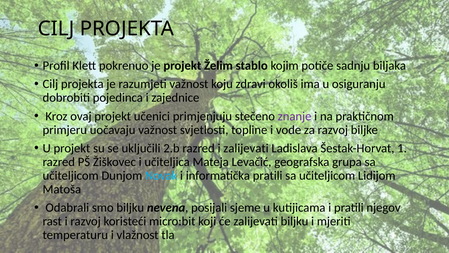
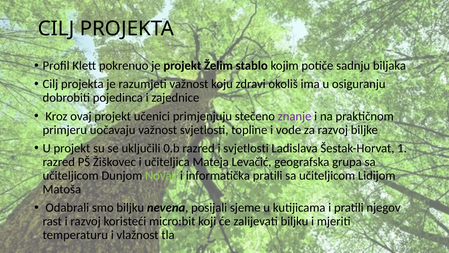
2.b: 2.b -> 0.b (171, 148)
i zalijevati: zalijevati -> svjetlosti (246, 148)
Novak colour: light blue -> light green (161, 175)
